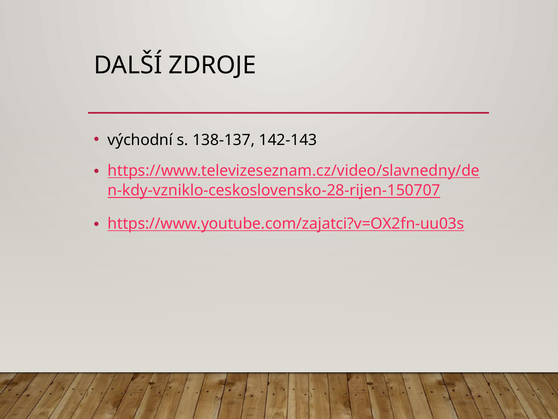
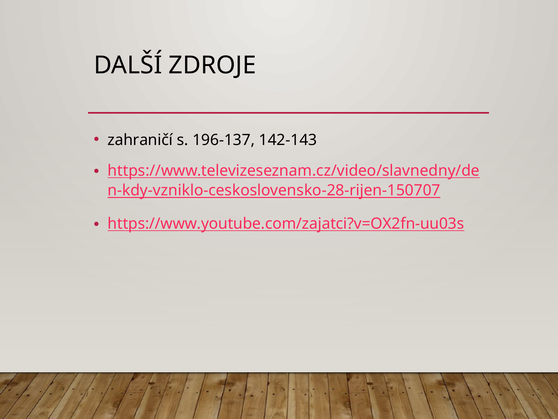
východní: východní -> zahraničí (140, 140)
138-137: 138-137 -> 196-137 (224, 140)
